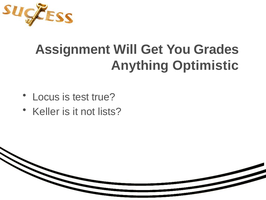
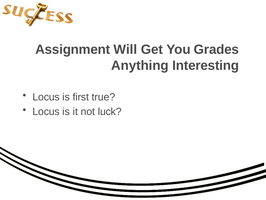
Optimistic: Optimistic -> Interesting (206, 65)
test: test -> first (81, 97)
Keller: Keller -> Locus (46, 111)
lists: lists -> luck (110, 111)
